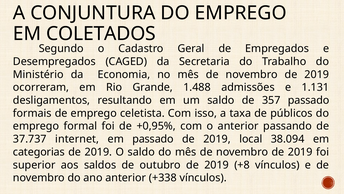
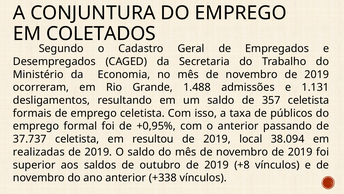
357 passado: passado -> celetista (309, 100)
37.737 internet: internet -> celetista (77, 139)
em passado: passado -> resultou (153, 139)
categorias: categorias -> realizadas (39, 152)
